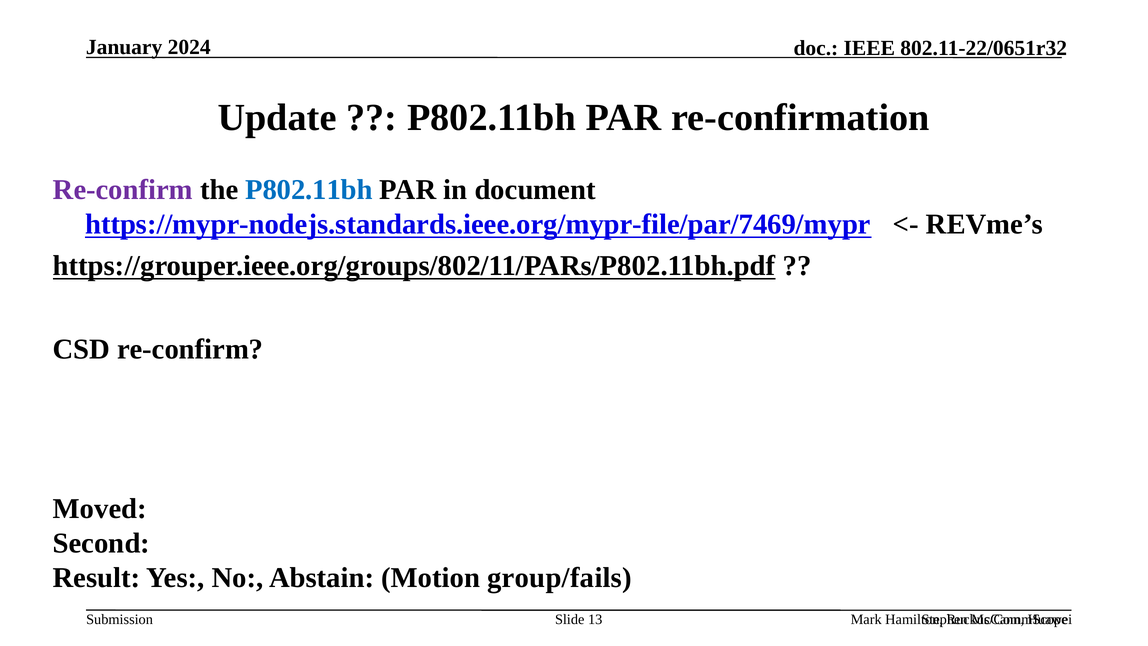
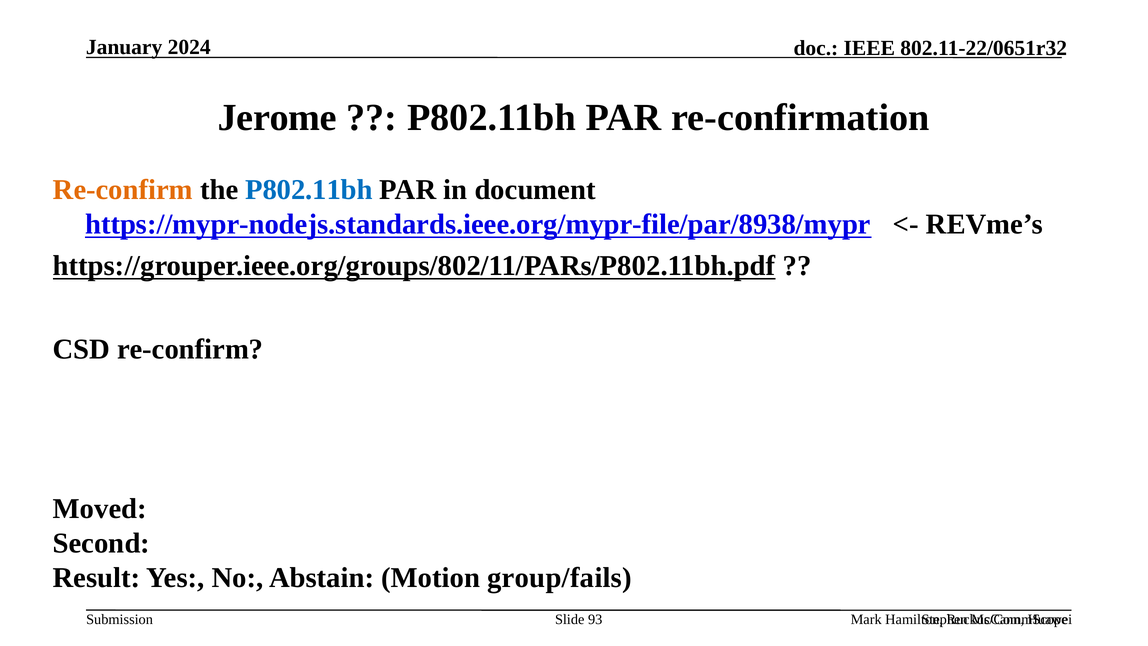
Update: Update -> Jerome (277, 117)
Re-confirm colour: purple -> orange (123, 190)
https://mypr-nodejs.standards.ieee.org/mypr-file/par/7469/mypr: https://mypr-nodejs.standards.ieee.org/mypr-file/par/7469/mypr -> https://mypr-nodejs.standards.ieee.org/mypr-file/par/8938/mypr (478, 224)
13: 13 -> 93 (595, 619)
